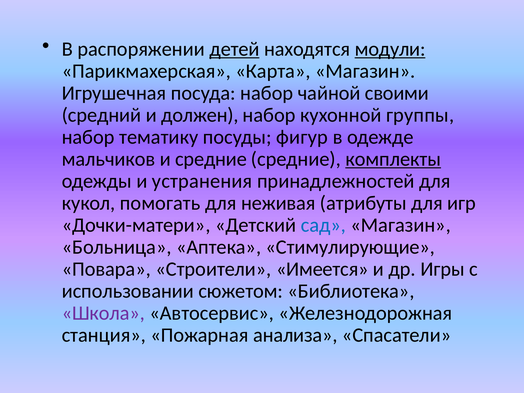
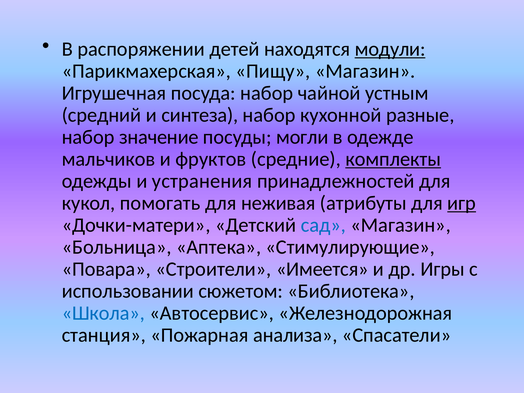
детей underline: present -> none (234, 49)
Карта: Карта -> Пищу (273, 71)
своими: своими -> устным (397, 93)
должен: должен -> синтеза (200, 115)
группы: группы -> разные (420, 115)
тематику: тематику -> значение (159, 137)
фигур: фигур -> могли (302, 137)
и средние: средние -> фруктов (211, 159)
игр underline: none -> present (462, 203)
Школа colour: purple -> blue (103, 313)
